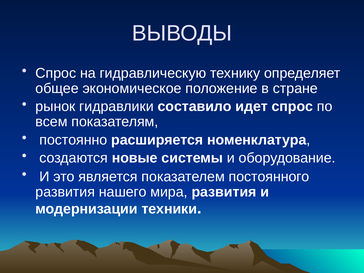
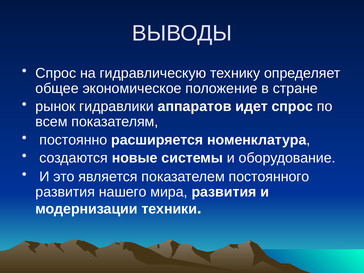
составило: составило -> аппаратов (195, 107)
